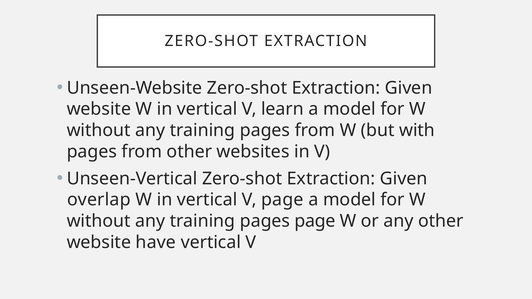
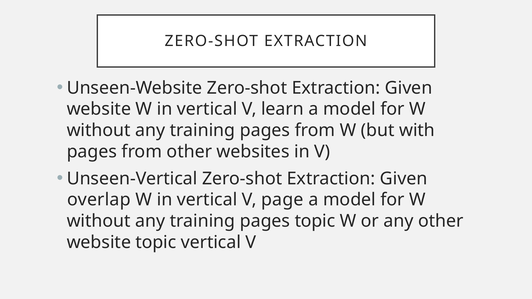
pages page: page -> topic (315, 221)
website have: have -> topic (156, 243)
